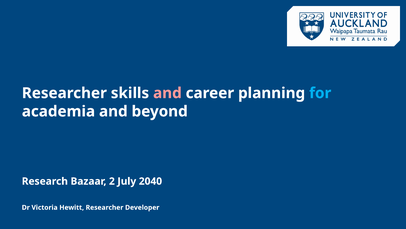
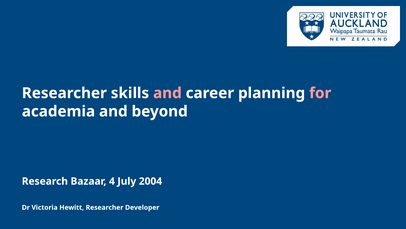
for colour: light blue -> pink (320, 93)
2: 2 -> 4 (112, 181)
2040: 2040 -> 2004 (150, 181)
